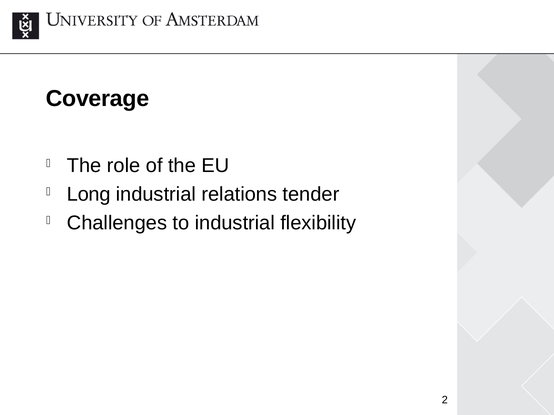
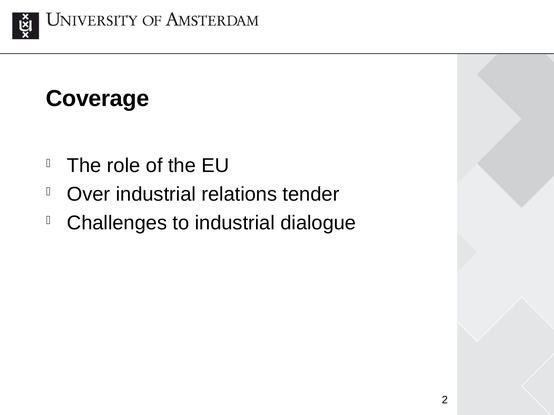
Long: Long -> Over (89, 194)
flexibility: flexibility -> dialogue (318, 223)
